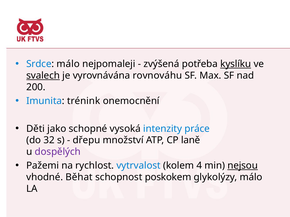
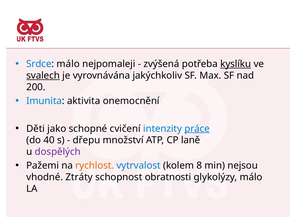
rovnováhu: rovnováhu -> jakýchkoliv (157, 76)
trénink: trénink -> aktivita (84, 101)
vysoká: vysoká -> cvičení (125, 129)
práce underline: none -> present (197, 129)
32: 32 -> 40 (49, 141)
rychlost colour: black -> orange (95, 166)
4: 4 -> 8 (199, 166)
nejsou underline: present -> none (243, 166)
Běhat: Běhat -> Ztráty (79, 178)
poskokem: poskokem -> obratnosti (168, 178)
